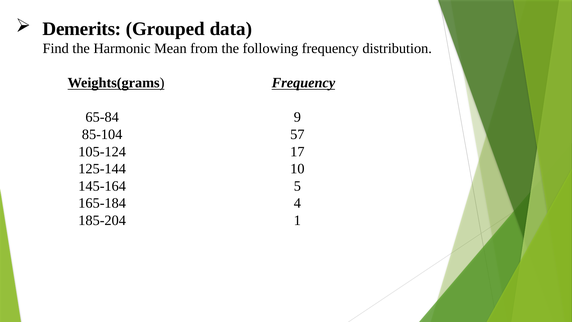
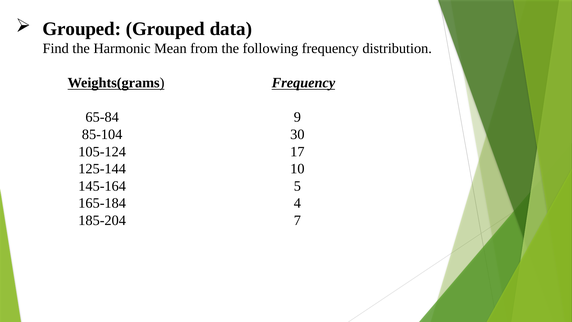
Demerits: Demerits -> Grouped (82, 29)
57: 57 -> 30 (297, 134)
1: 1 -> 7 (297, 220)
